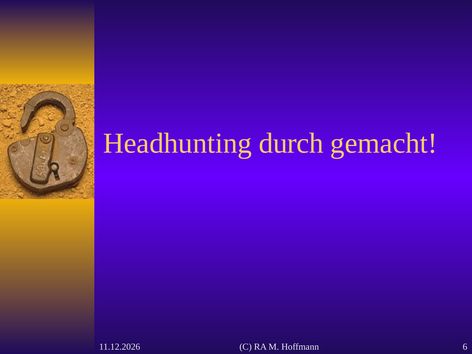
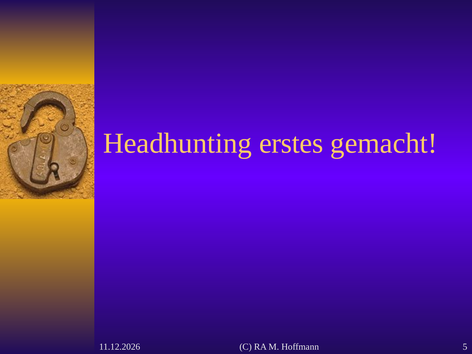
durch: durch -> erstes (291, 143)
6: 6 -> 5 (465, 347)
